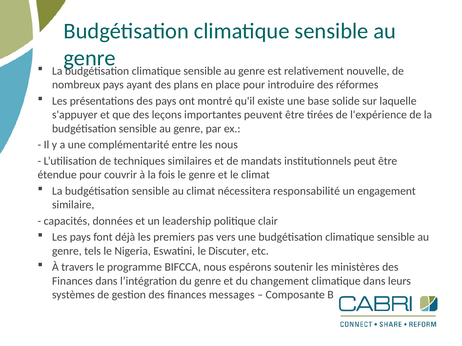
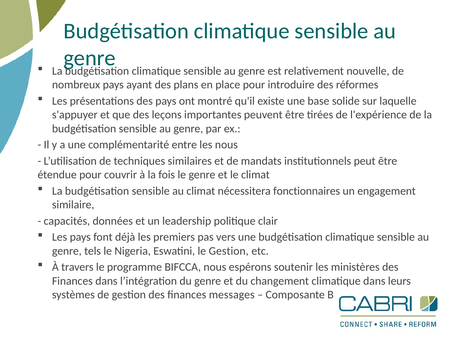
responsabilité: responsabilité -> fonctionnaires (307, 191)
le Discuter: Discuter -> Gestion (229, 251)
